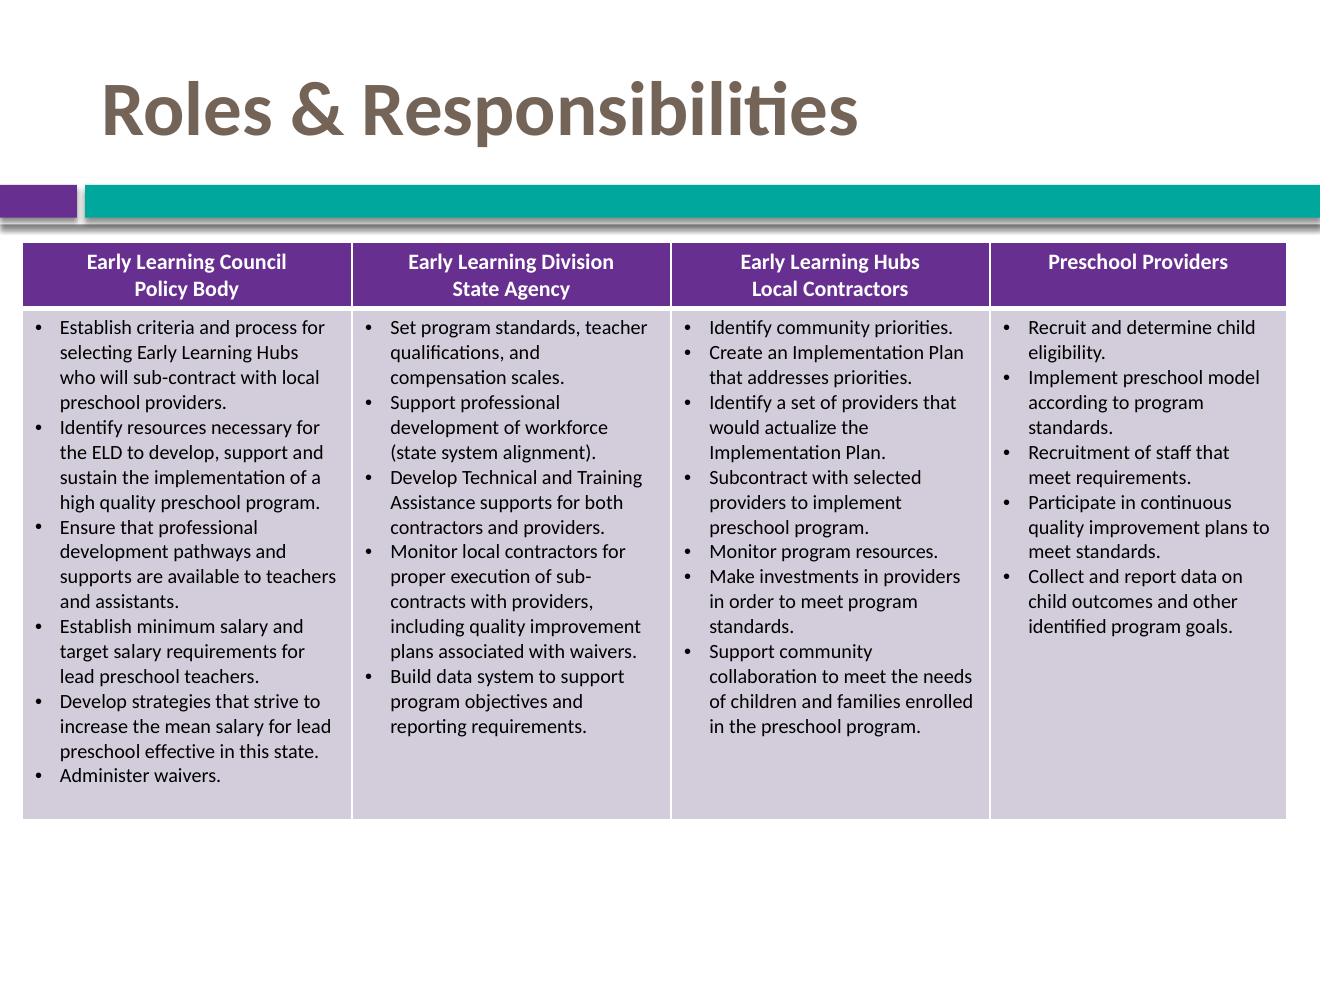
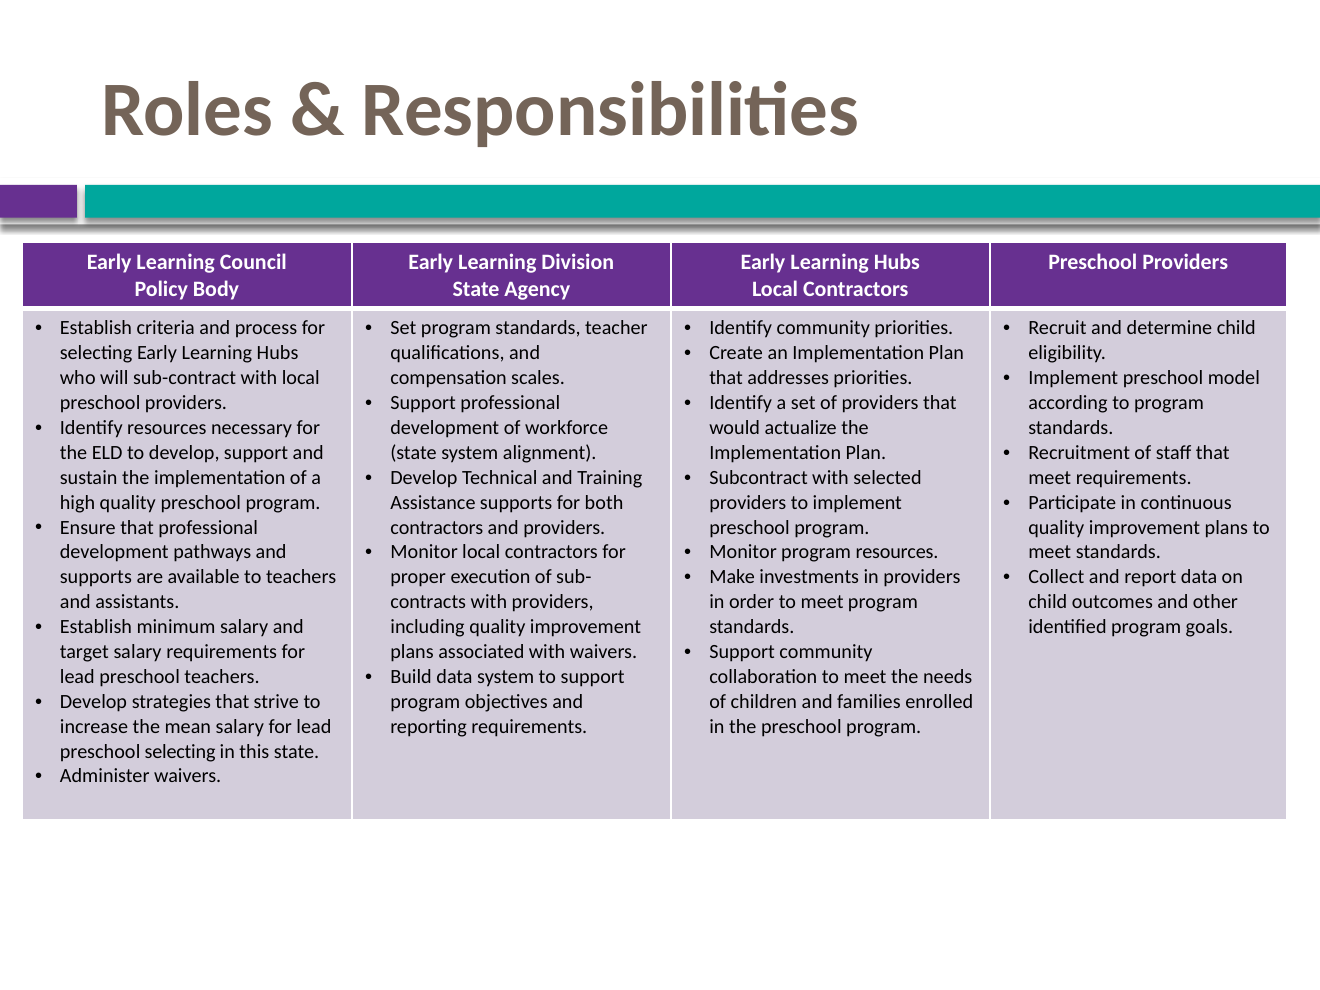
preschool effective: effective -> selecting (180, 751)
